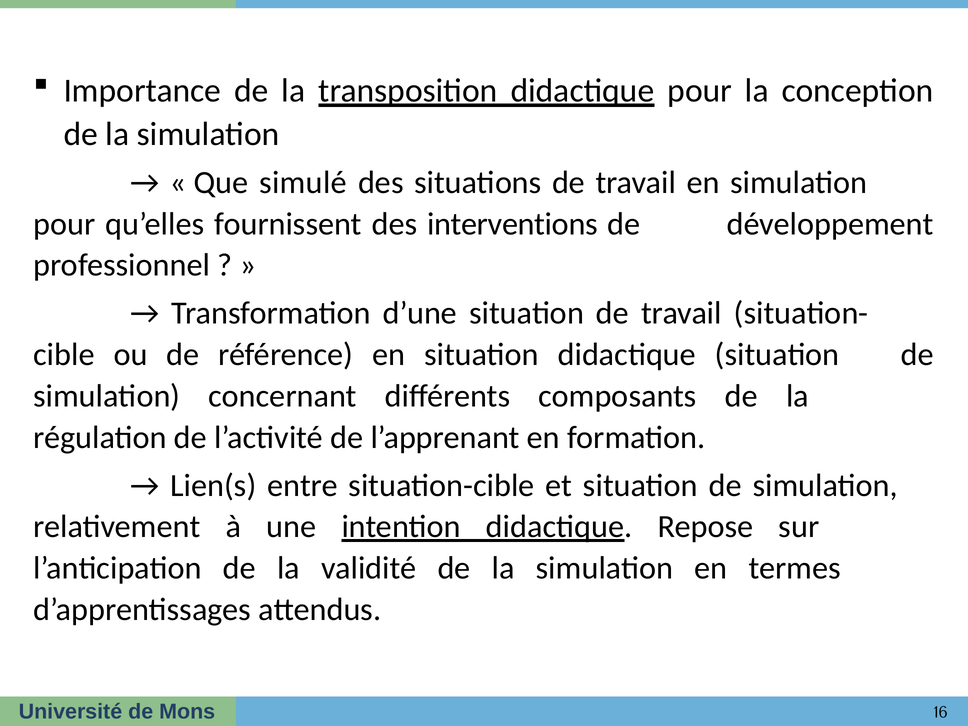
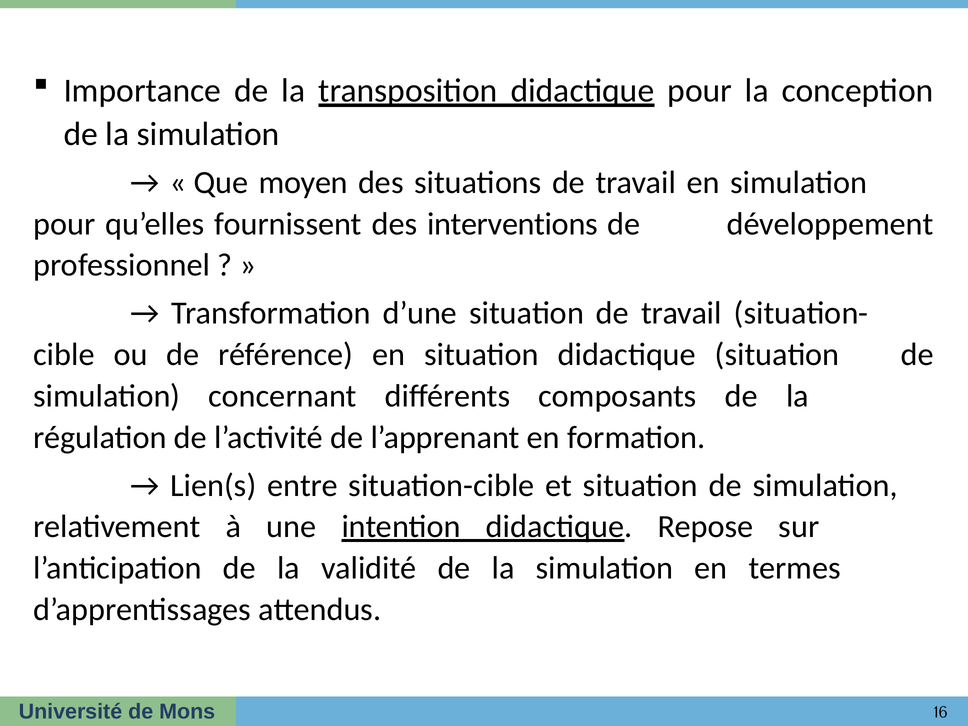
simulé: simulé -> moyen (303, 182)
